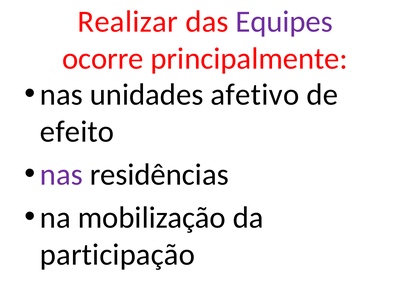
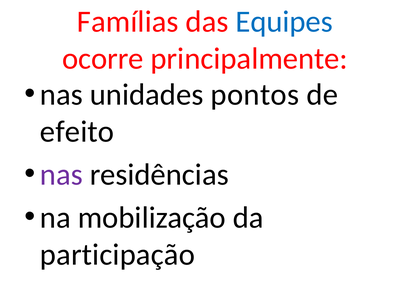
Realizar: Realizar -> Famílias (128, 22)
Equipes colour: purple -> blue (284, 22)
afetivo: afetivo -> pontos (255, 94)
